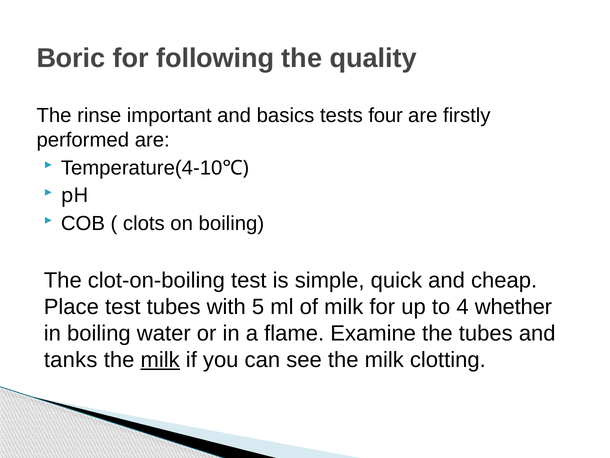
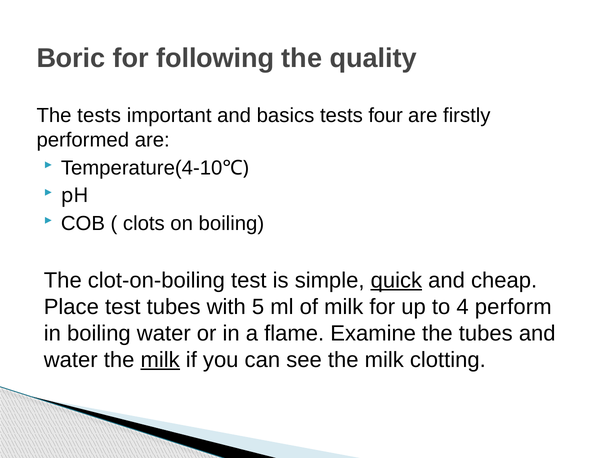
The rinse: rinse -> tests (99, 115)
quick underline: none -> present (396, 280)
whether: whether -> perform (513, 306)
tanks: tanks -> water (71, 359)
